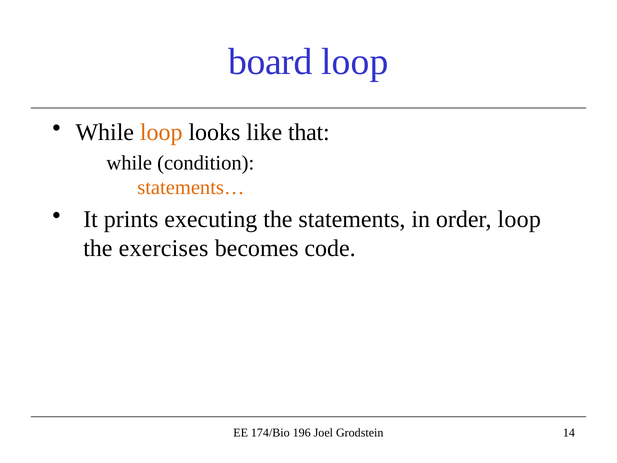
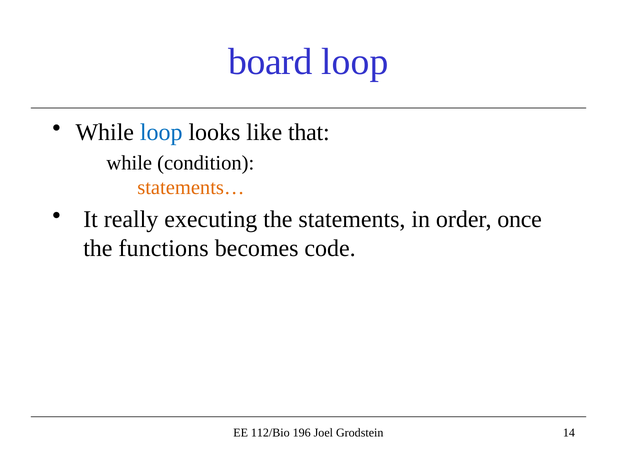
loop colour: orange -> blue (161, 132)
prints: prints -> really (131, 219)
order loop: loop -> once (520, 219)
exercises: exercises -> functions (164, 248)
174/Bio: 174/Bio -> 112/Bio (270, 433)
